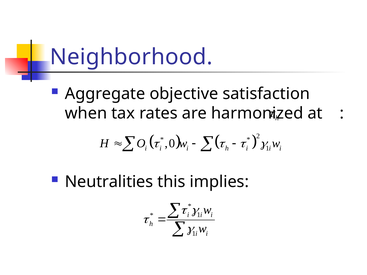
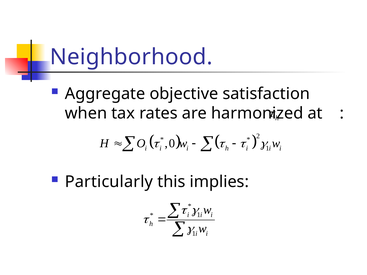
Neutralities: Neutralities -> Particularly (109, 182)
